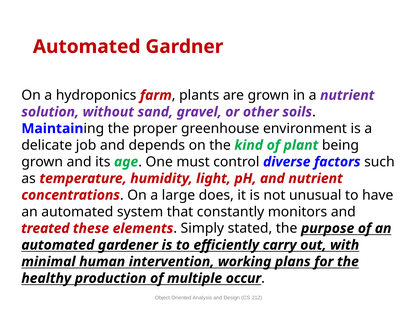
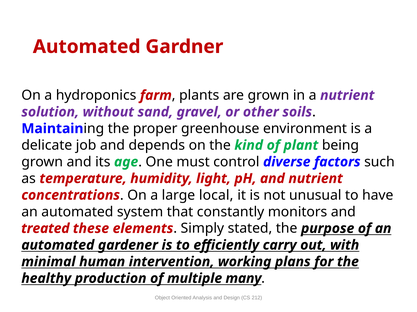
does: does -> local (216, 196)
occur: occur -> many (244, 279)
